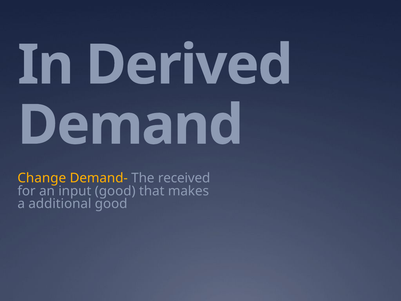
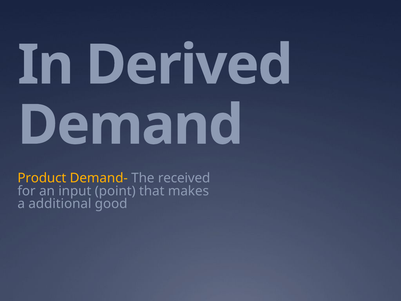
Change: Change -> Product (42, 178)
input good: good -> point (115, 191)
